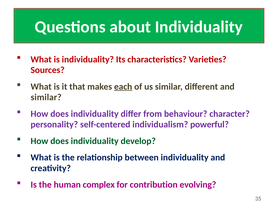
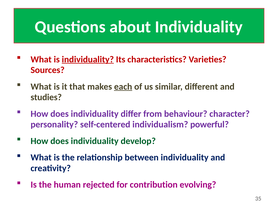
individuality underline: none -> present (88, 60)
similar: similar -> studies (46, 97)
complex: complex -> rejected (99, 185)
